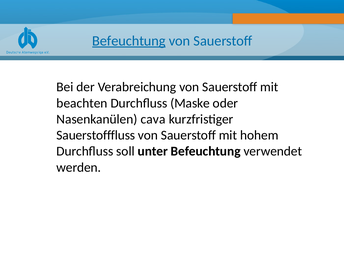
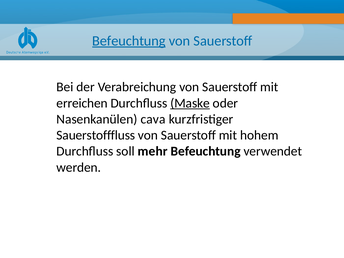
beachten: beachten -> erreichen (82, 103)
Maske underline: none -> present (190, 103)
unter: unter -> mehr (153, 151)
